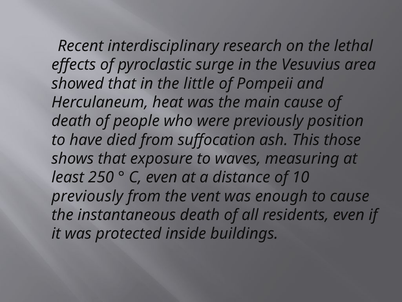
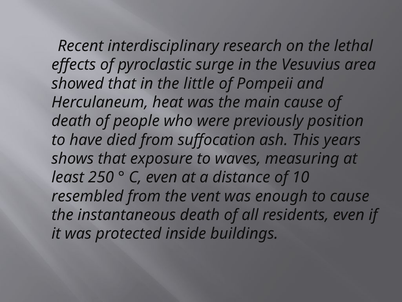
those: those -> years (342, 140)
previously: previously -> resembled (87, 196)
